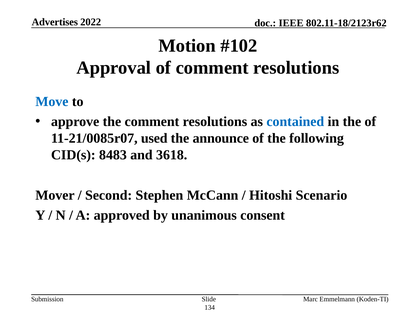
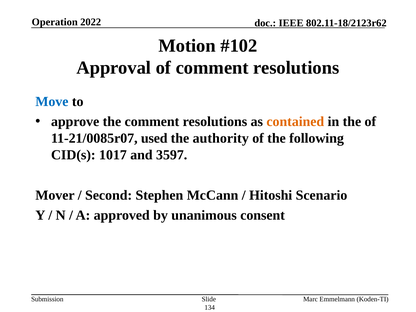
Advertises: Advertises -> Operation (55, 22)
contained colour: blue -> orange (295, 122)
announce: announce -> authority (221, 138)
8483: 8483 -> 1017 (113, 155)
3618: 3618 -> 3597 (172, 155)
